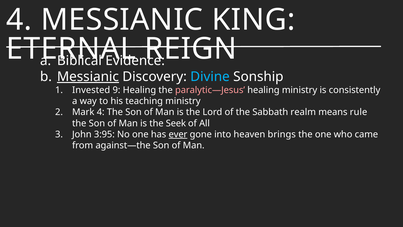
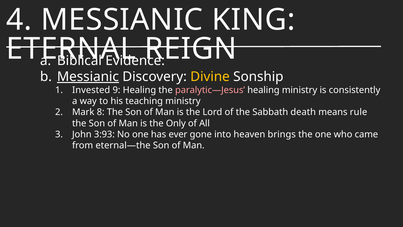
Divine colour: light blue -> yellow (210, 77)
Mark 4: 4 -> 8 (101, 112)
realm: realm -> death (303, 112)
Seek: Seek -> Only (176, 123)
3:95: 3:95 -> 3:93 (104, 134)
ever underline: present -> none (178, 134)
against—the: against—the -> eternal—the (123, 145)
